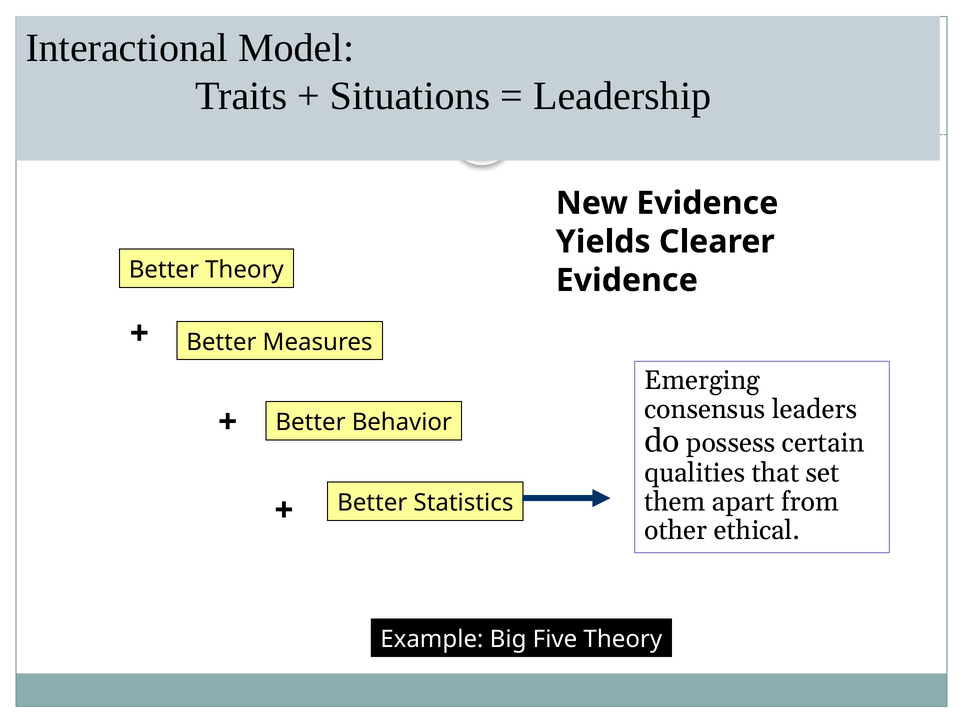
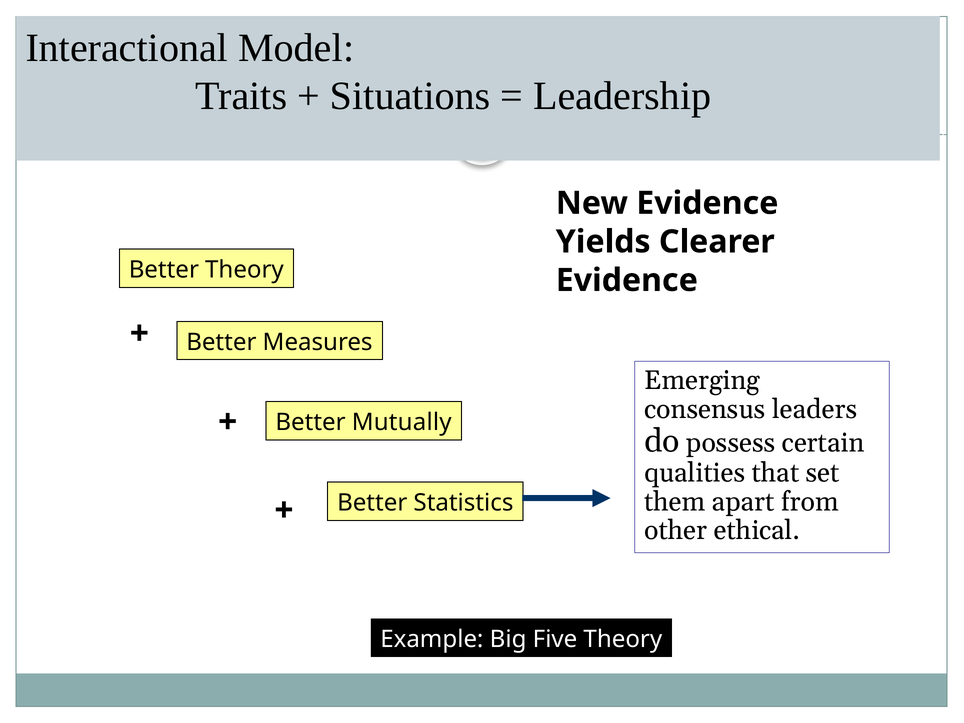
Behavior: Behavior -> Mutually (402, 423)
